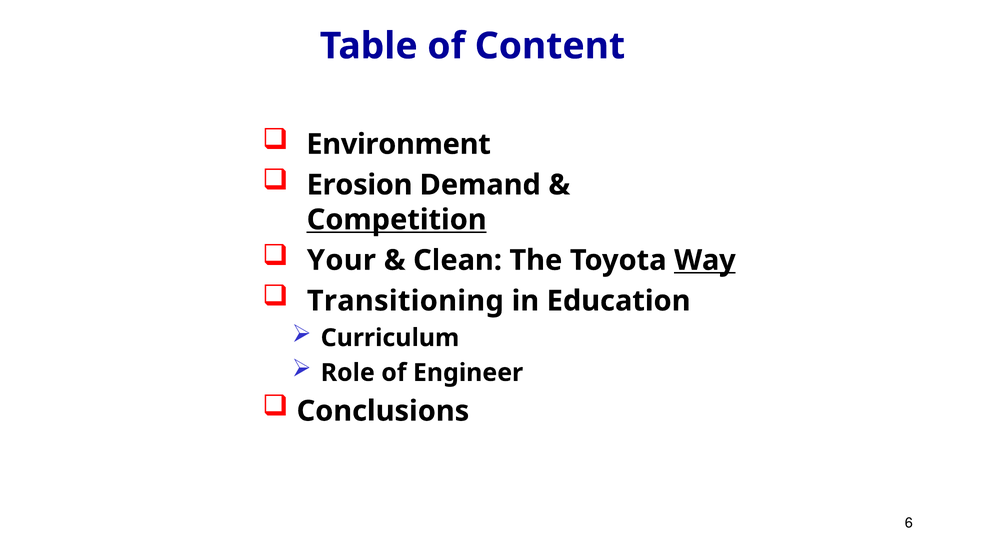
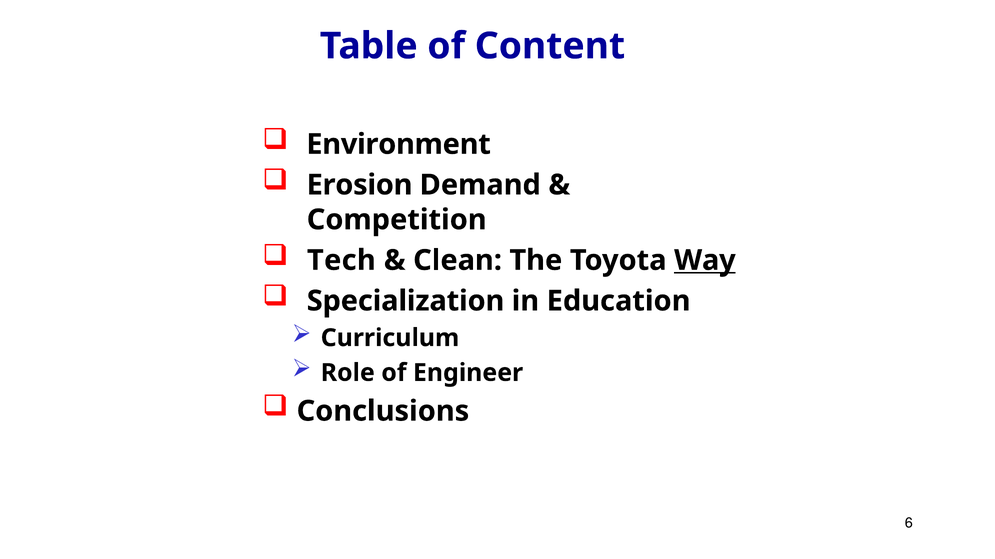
Competition underline: present -> none (397, 220)
Your: Your -> Tech (341, 261)
Transitioning: Transitioning -> Specialization (406, 301)
